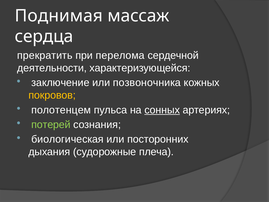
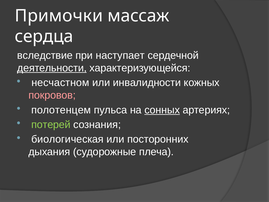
Поднимая: Поднимая -> Примочки (59, 16)
прекратить: прекратить -> вследствие (45, 55)
перелома: перелома -> наступает (120, 55)
деятельности underline: none -> present (52, 68)
заключение: заключение -> несчастном (60, 83)
позвоночника: позвоночника -> инвалидности (147, 83)
покровов colour: yellow -> pink (52, 95)
